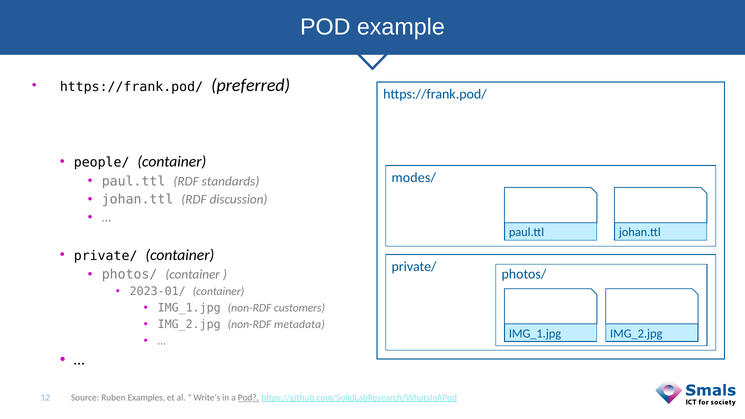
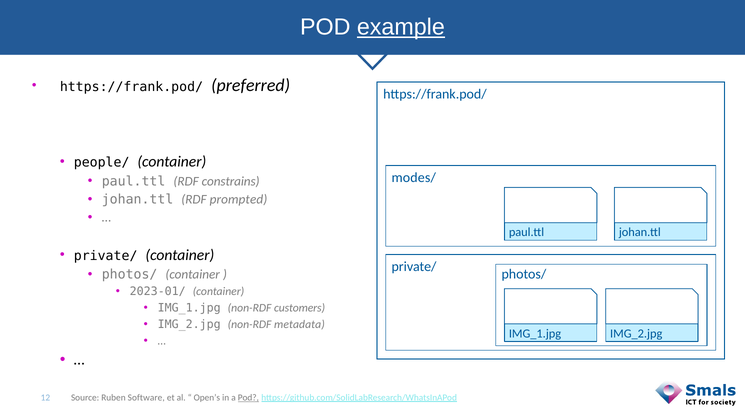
example underline: none -> present (401, 27)
standards: standards -> constrains (231, 181)
discussion: discussion -> prompted (238, 199)
Examples: Examples -> Software (146, 398)
Write’s: Write’s -> Open’s (207, 398)
